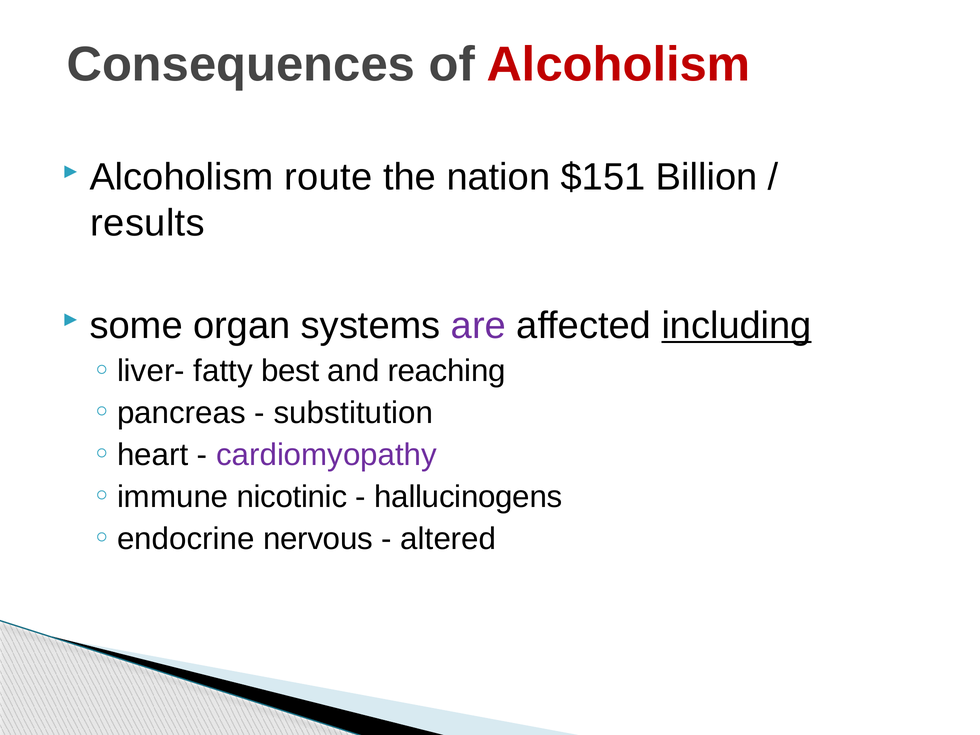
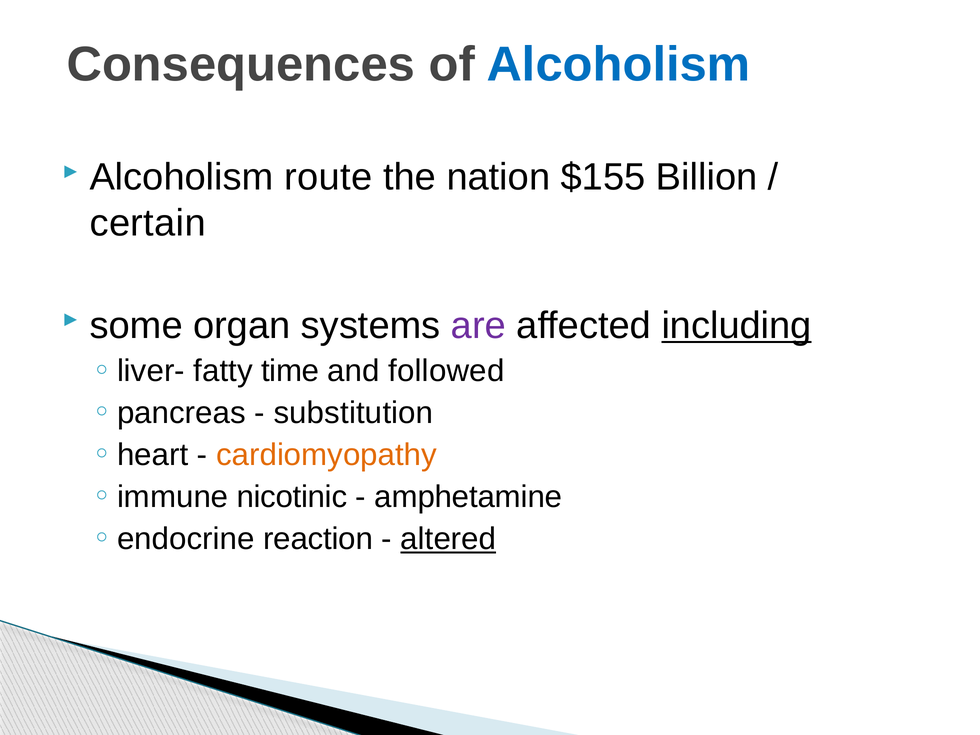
Alcoholism colour: red -> blue (619, 65)
$151: $151 -> $155 (603, 177)
results: results -> certain (148, 223)
best: best -> time (290, 371)
reaching: reaching -> followed (446, 371)
cardiomyopathy colour: purple -> orange (327, 455)
hallucinogens: hallucinogens -> amphetamine (468, 497)
nervous: nervous -> reaction (318, 539)
altered underline: none -> present (448, 539)
